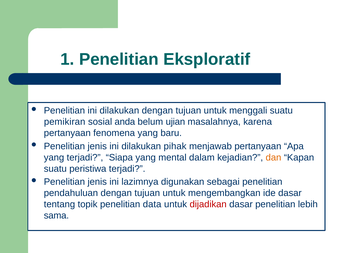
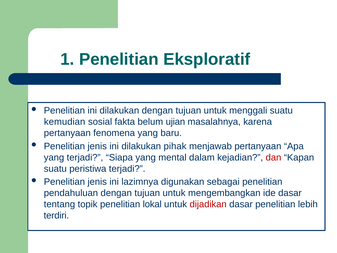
pemikiran: pemikiran -> kemudian (65, 122)
anda: anda -> fakta (125, 122)
dan colour: orange -> red (273, 157)
data: data -> lokal (152, 204)
sama: sama -> terdiri (56, 215)
